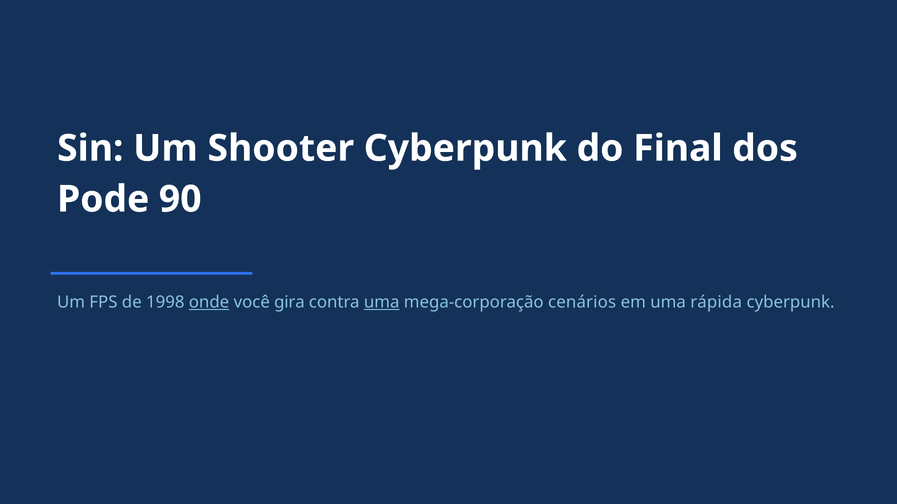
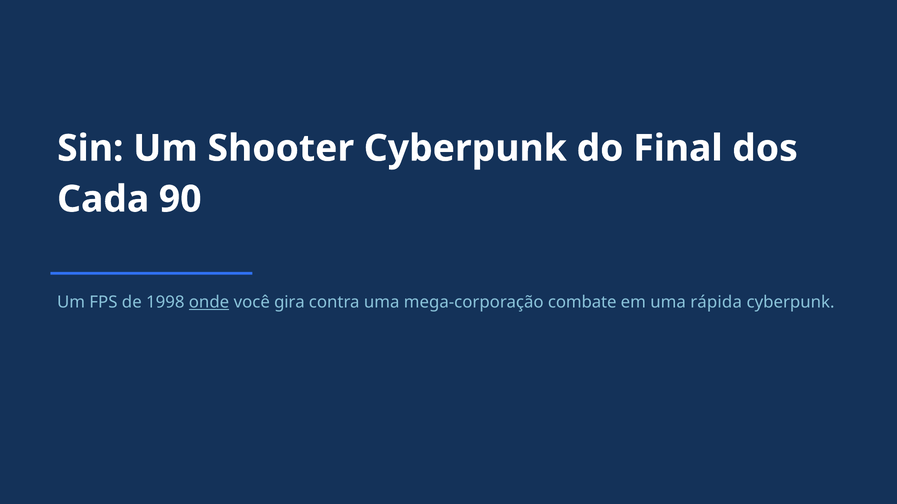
Pode: Pode -> Cada (103, 199)
uma underline: present -> none (382, 303)
cenários: cenários -> combate (582, 303)
